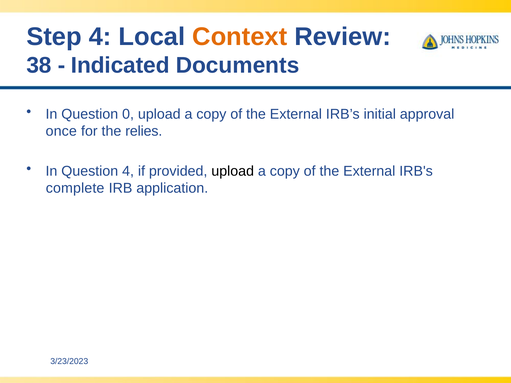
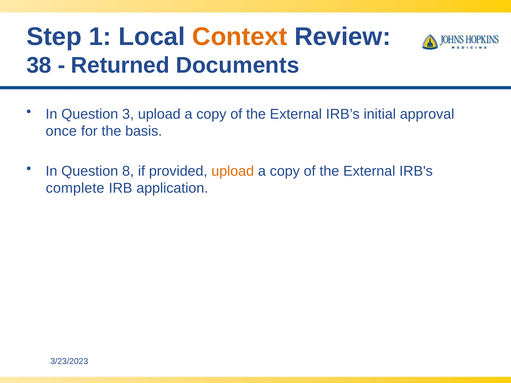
Step 4: 4 -> 1 (100, 37)
Indicated: Indicated -> Returned (120, 65)
0: 0 -> 3 (128, 114)
relies: relies -> basis (144, 131)
Question 4: 4 -> 8 (128, 171)
upload colour: black -> orange (233, 171)
